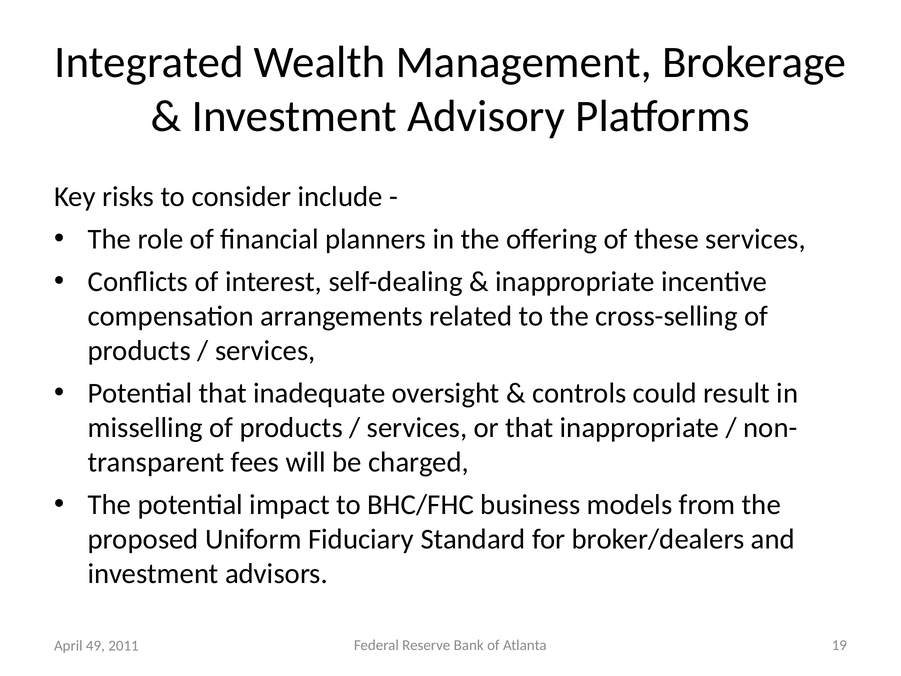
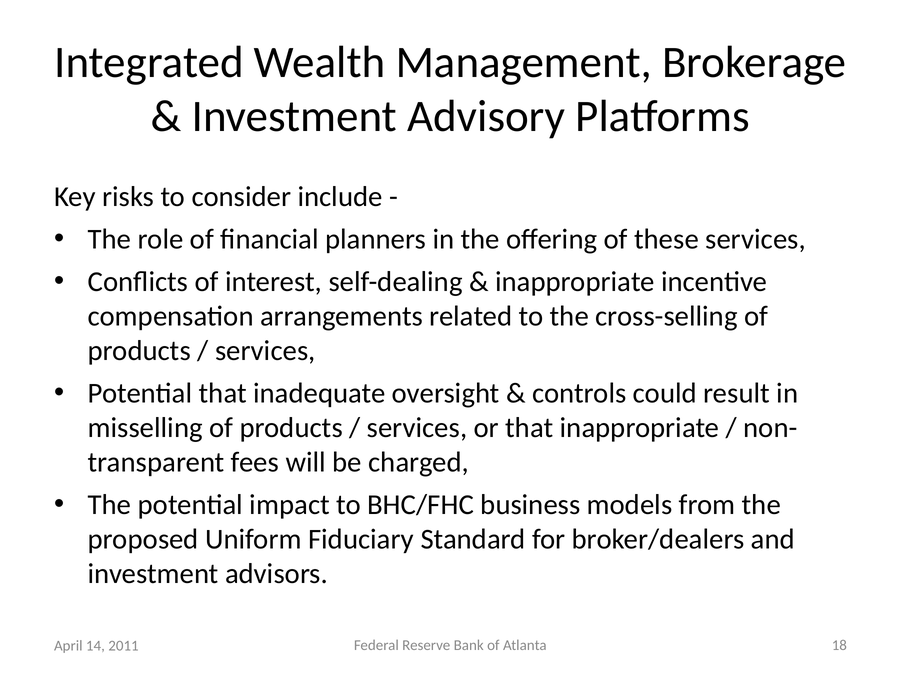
19: 19 -> 18 (839, 645)
49: 49 -> 14 (95, 645)
